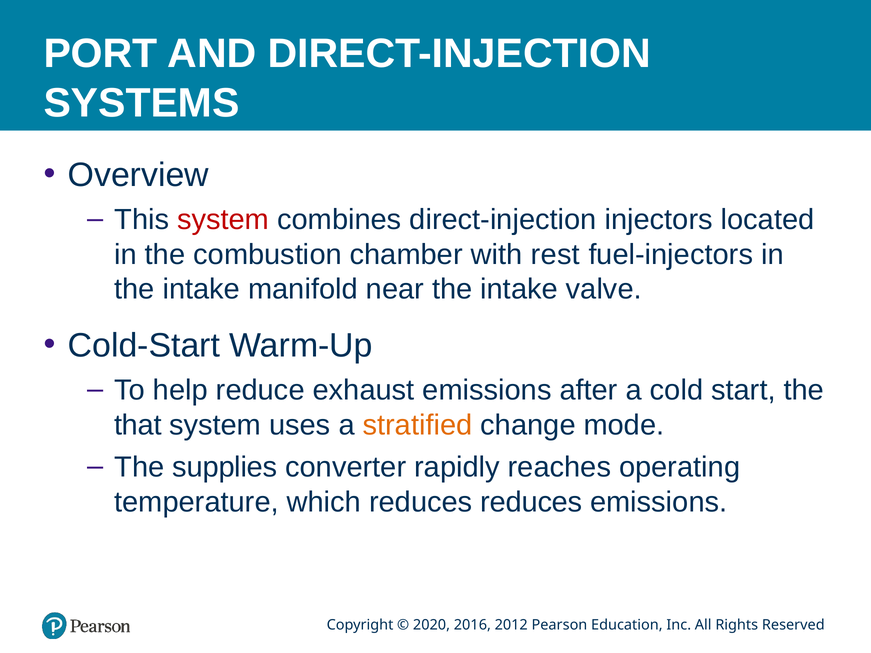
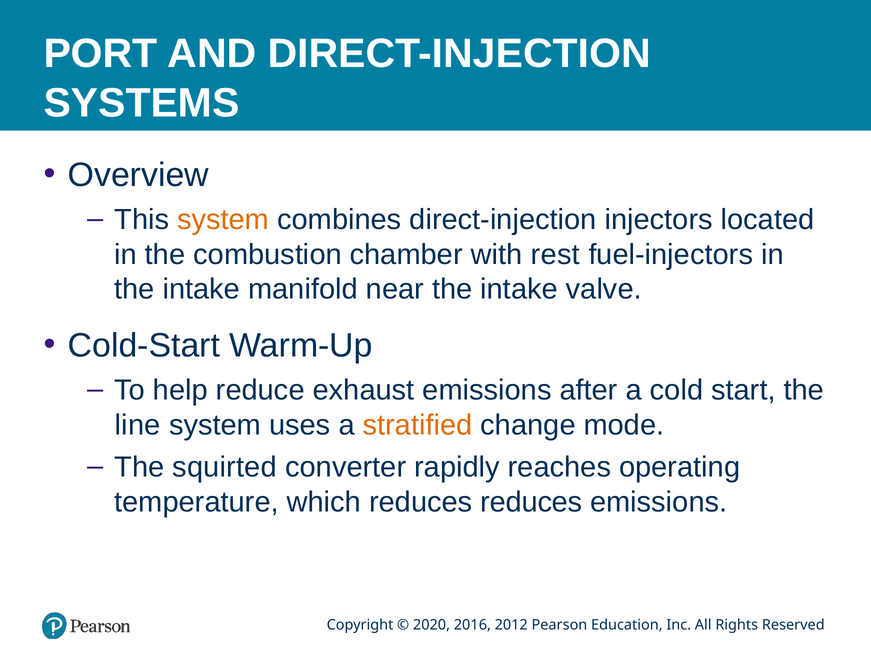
system colour: red -> orange (223, 220)
that: that -> line (138, 425)
supplies: supplies -> squirted (225, 467)
